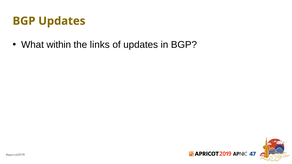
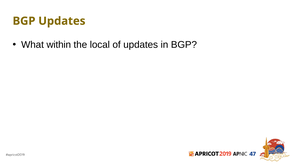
links: links -> local (100, 45)
